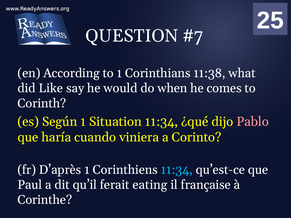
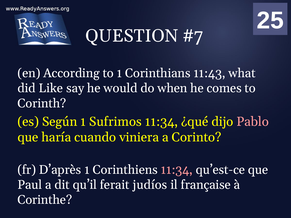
11:38: 11:38 -> 11:43 (209, 73)
Situation: Situation -> Sufrimos (115, 122)
11:34 colour: light blue -> pink (177, 170)
eating: eating -> judíos (150, 185)
